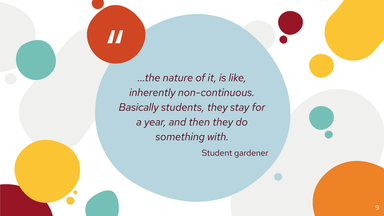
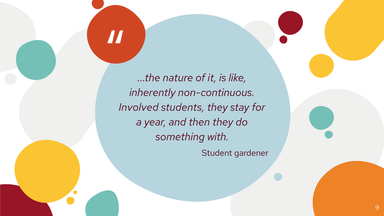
Basically: Basically -> Involved (139, 107)
